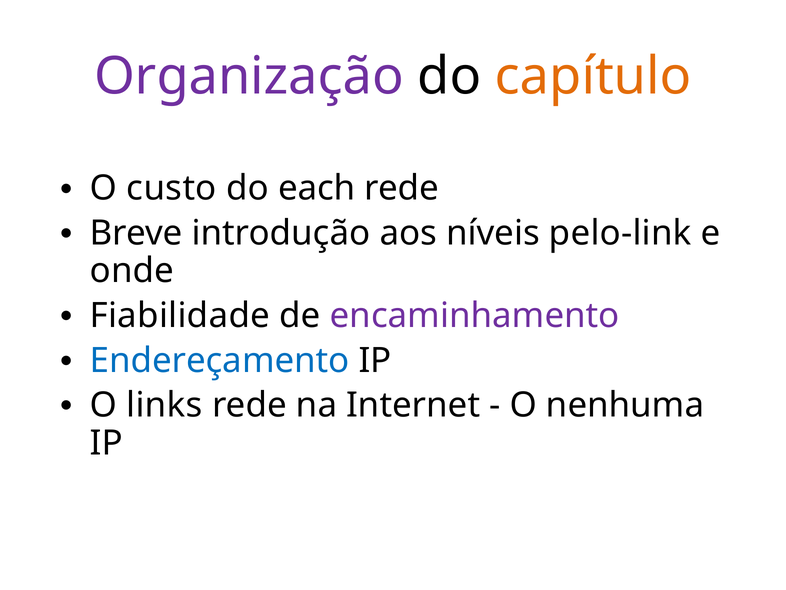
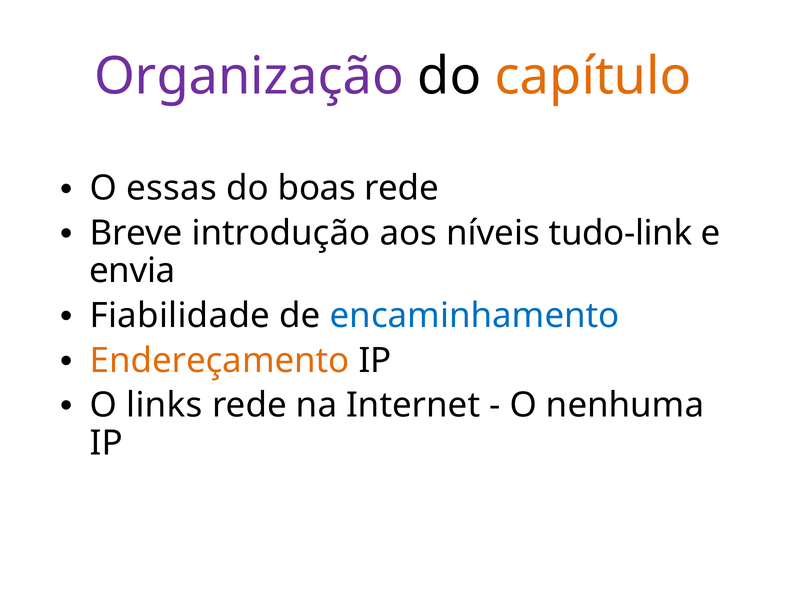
custo: custo -> essas (172, 188)
each: each -> boas (317, 188)
pelo-link: pelo-link -> tudo-link (621, 233)
onde: onde -> envia (132, 271)
encaminhamento colour: purple -> blue (475, 315)
Endereçamento colour: blue -> orange (220, 360)
